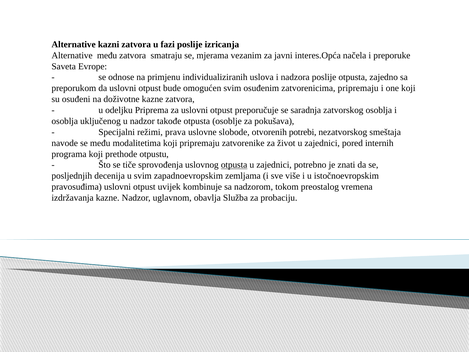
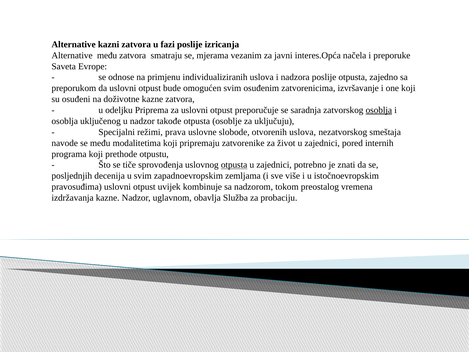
zatvorenicima pripremaju: pripremaju -> izvršavanje (358, 88)
osoblja underline: none -> present (379, 110)
pokušava: pokušava -> uključuju (274, 121)
otvorenih potrebi: potrebi -> uslova (303, 132)
